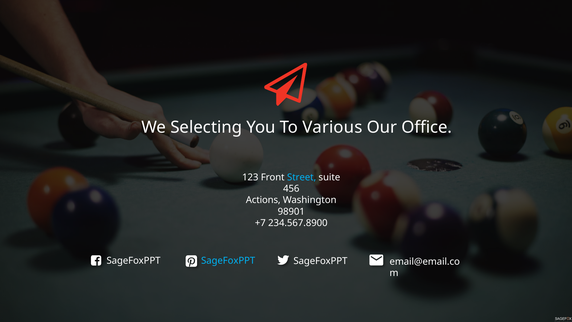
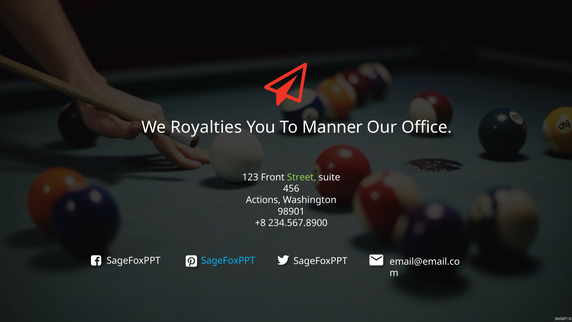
Selecting: Selecting -> Royalties (206, 127)
Various: Various -> Manner (333, 127)
Street colour: light blue -> light green (302, 177)
+7: +7 -> +8 (260, 223)
